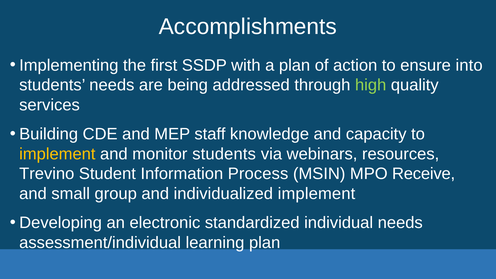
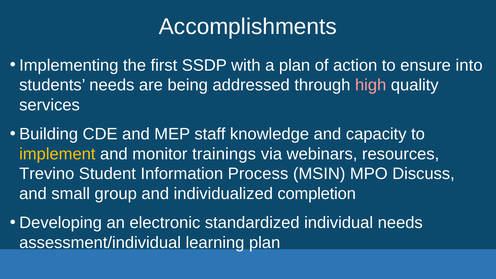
high colour: light green -> pink (371, 85)
monitor students: students -> trainings (224, 154)
Receive: Receive -> Discuss (424, 174)
individualized implement: implement -> completion (317, 194)
